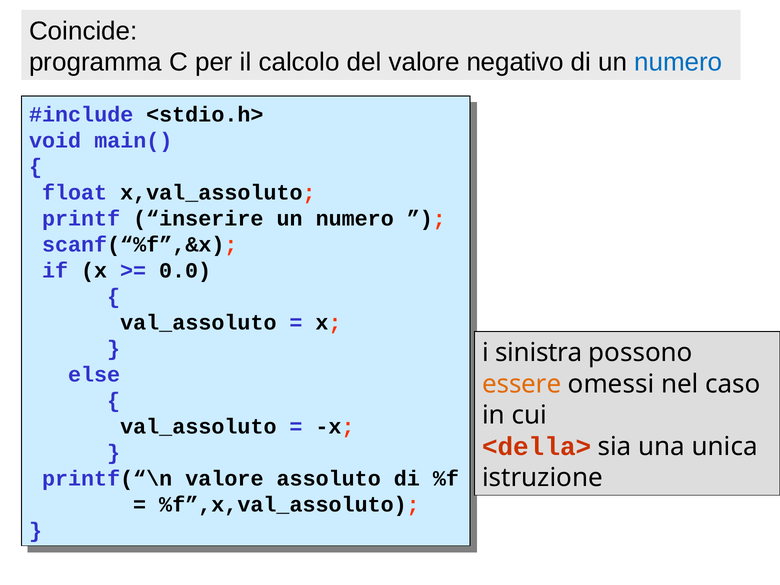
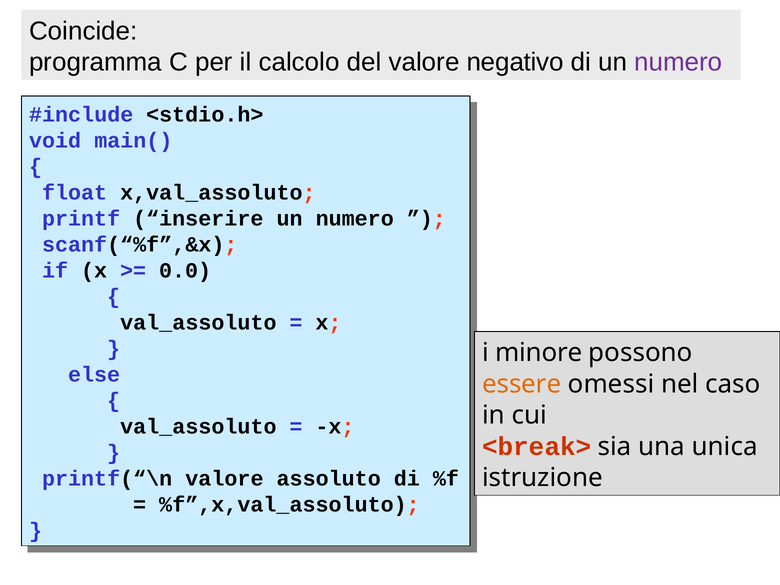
numero colour: blue -> purple (678, 62)
sinistra: sinistra -> minore (539, 353)
<della>: <della> -> <break> (537, 446)
